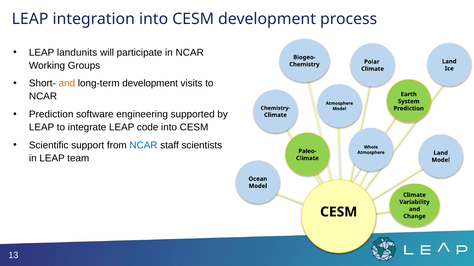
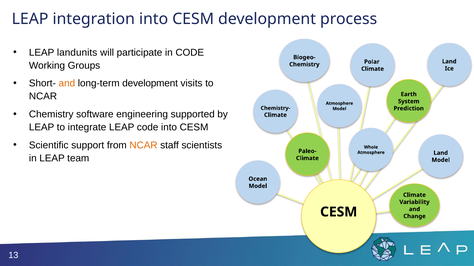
in NCAR: NCAR -> CODE (190, 53)
Prediction: Prediction -> Chemistry (51, 115)
NCAR colour: blue -> orange (144, 146)
